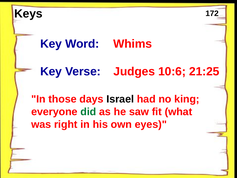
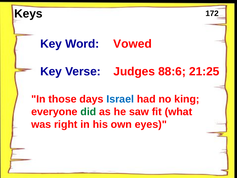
Whims: Whims -> Vowed (133, 44)
10:6: 10:6 -> 88:6 (172, 71)
Israel colour: black -> blue (120, 99)
